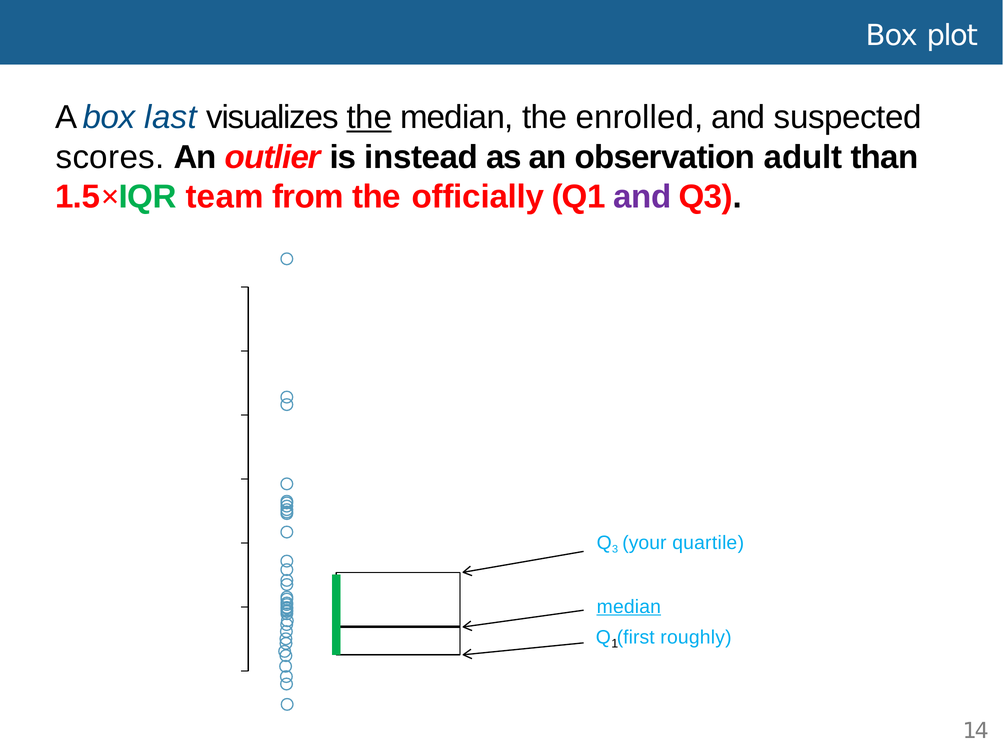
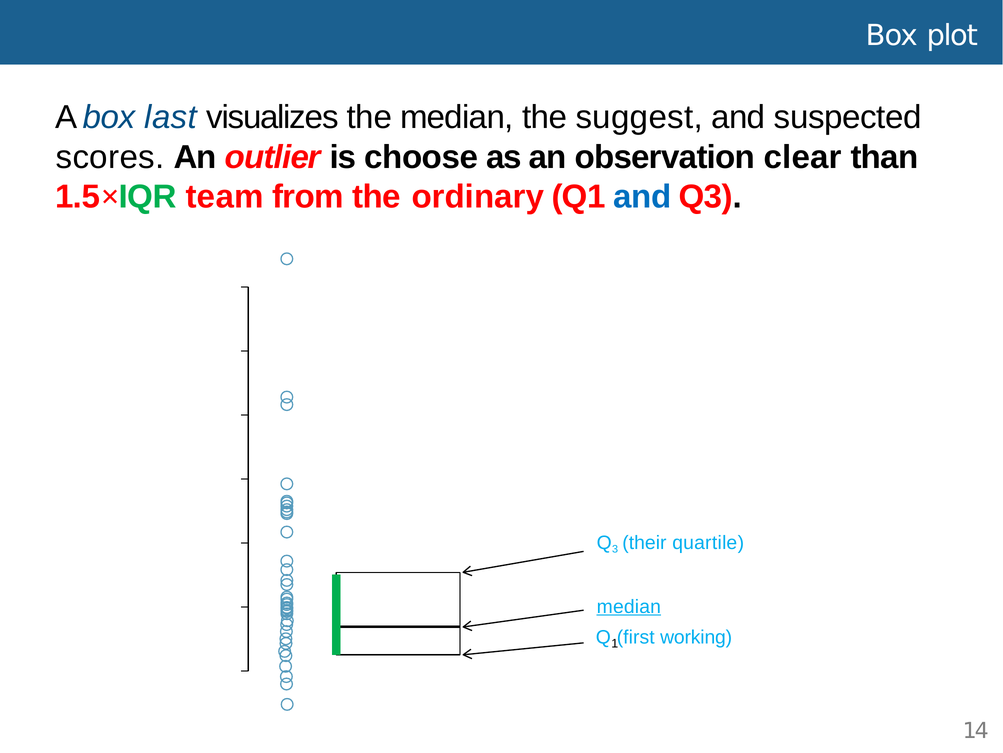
the underline: present -> none (369, 117)
enrolled: enrolled -> suggest (639, 117)
instead: instead -> choose (421, 157)
adult: adult -> clear (803, 157)
officially: officially -> ordinary (478, 197)
and colour: purple -> blue (642, 197)
your: your -> their (644, 543)
roughly: roughly -> working (696, 638)
